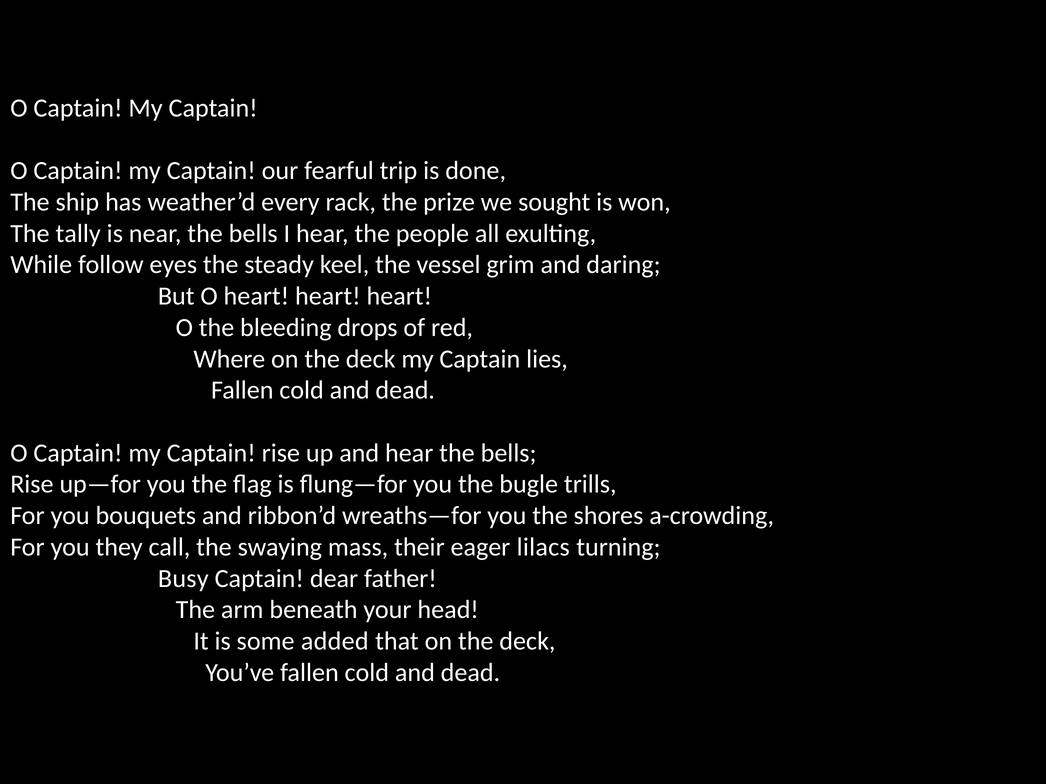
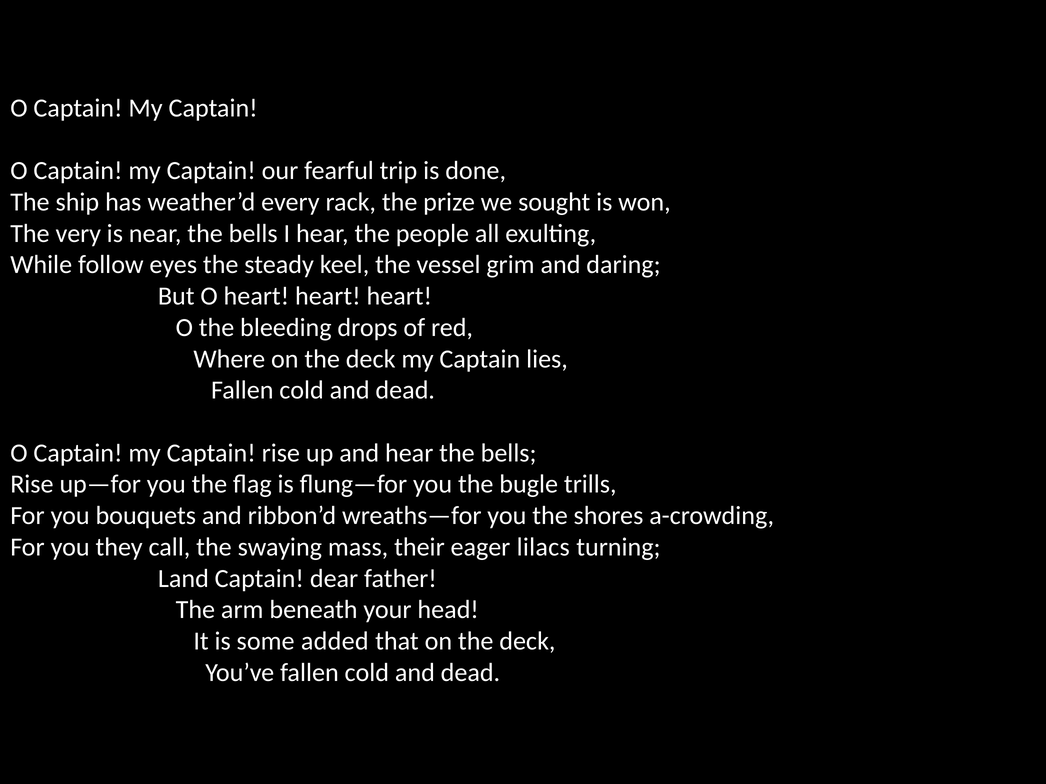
tally: tally -> very (78, 234)
Busy: Busy -> Land (183, 579)
